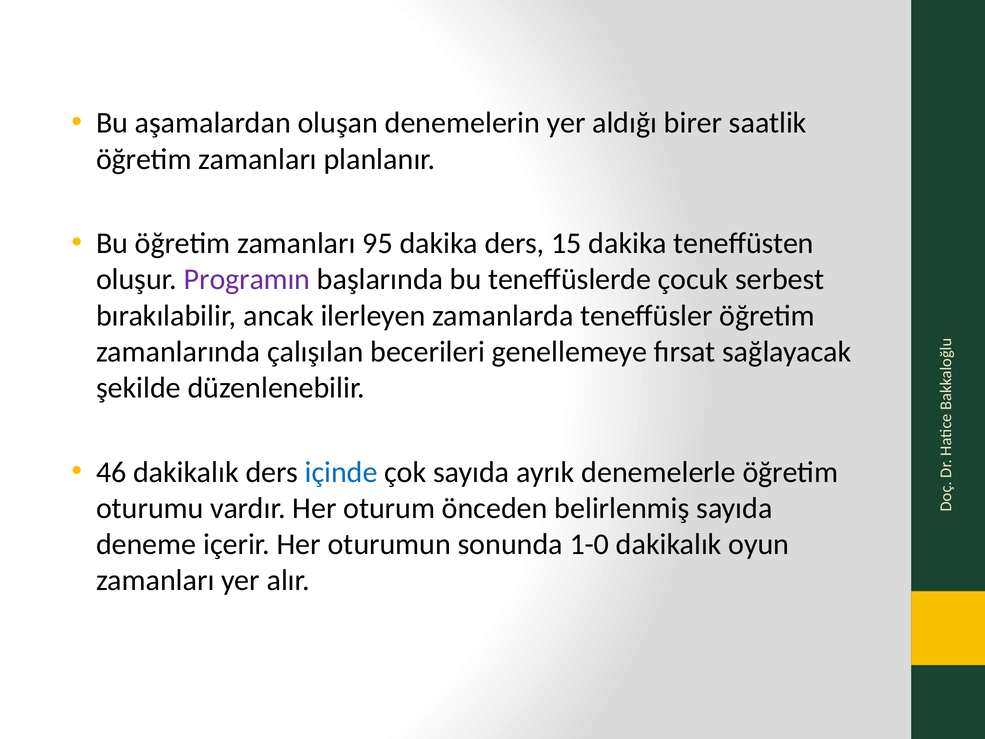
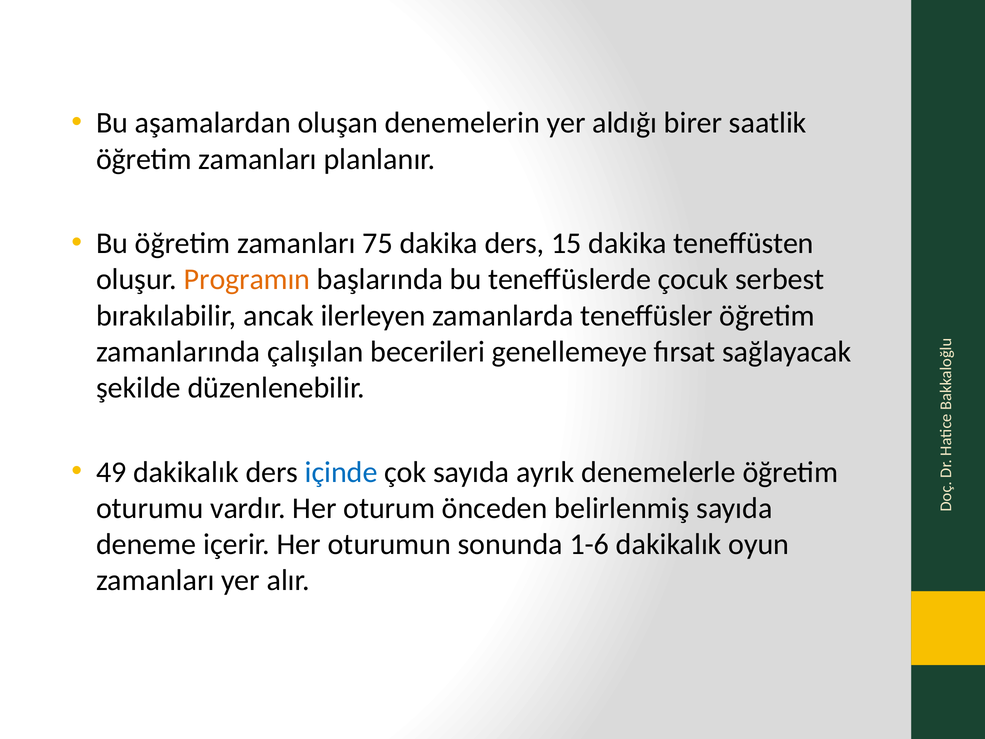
95: 95 -> 75 (378, 243)
Programın colour: purple -> orange (247, 279)
46: 46 -> 49 (111, 472)
1-0: 1-0 -> 1-6 (589, 544)
